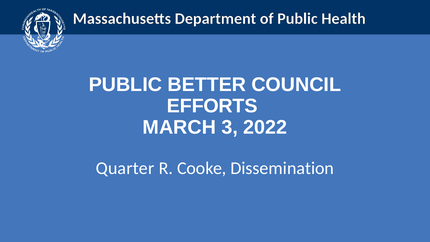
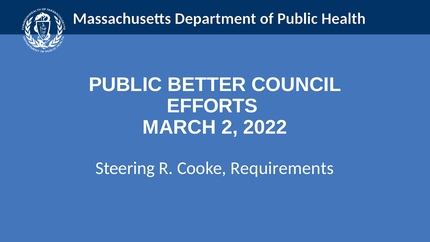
3: 3 -> 2 (230, 127)
Quarter: Quarter -> Steering (125, 168)
Dissemination: Dissemination -> Requirements (282, 168)
